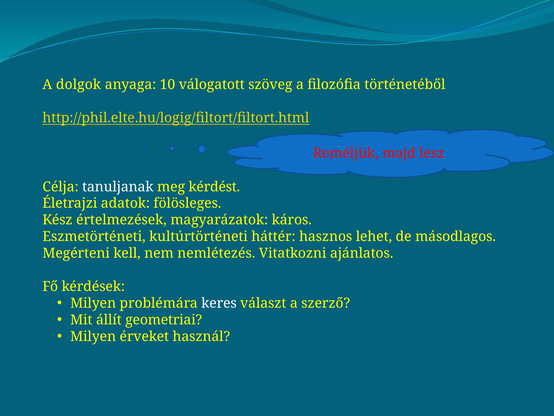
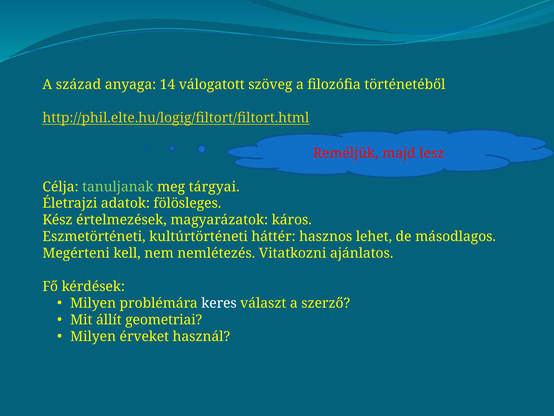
dolgok: dolgok -> század (78, 85)
10: 10 -> 14 (167, 85)
tanuljanak colour: white -> light green (118, 187)
kérdést: kérdést -> tárgyai (214, 187)
